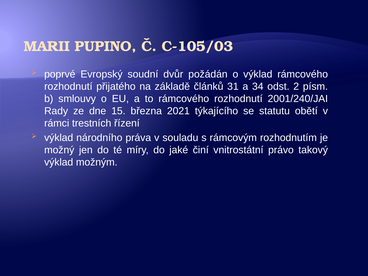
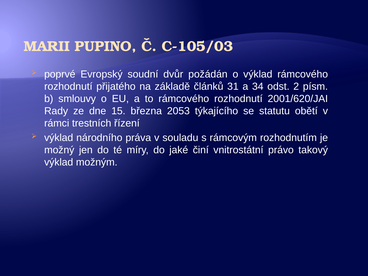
2001/240/JAI: 2001/240/JAI -> 2001/620/JAI (298, 99)
2021: 2021 -> 2053 (178, 111)
